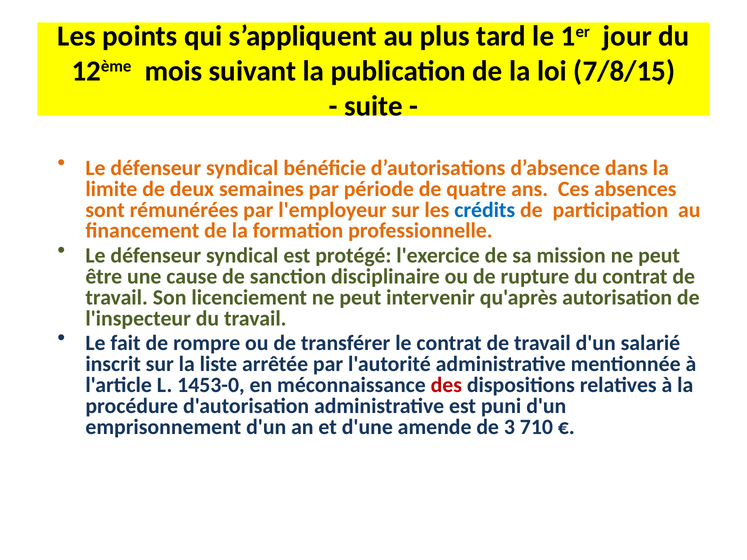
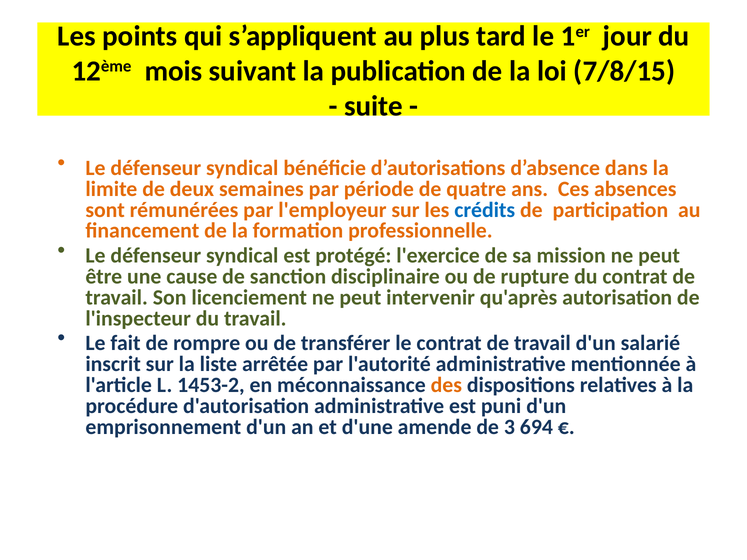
1453-0: 1453-0 -> 1453-2 (211, 385)
des colour: red -> orange (446, 385)
710: 710 -> 694 (536, 427)
